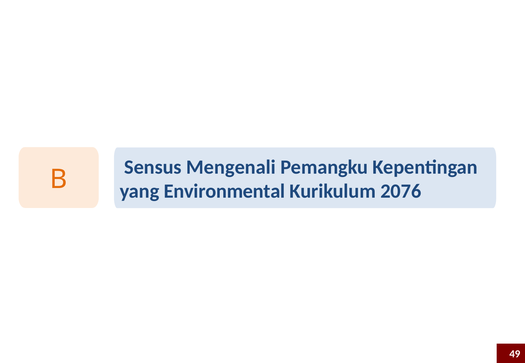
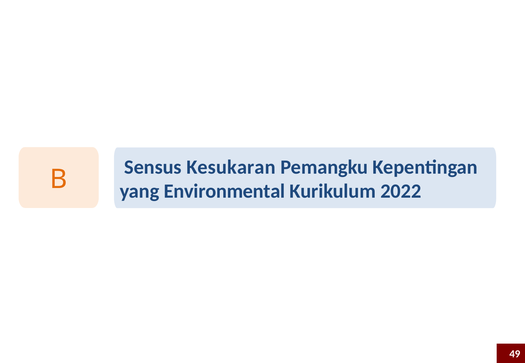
Mengenali: Mengenali -> Kesukaran (231, 167)
2076: 2076 -> 2022 (401, 192)
